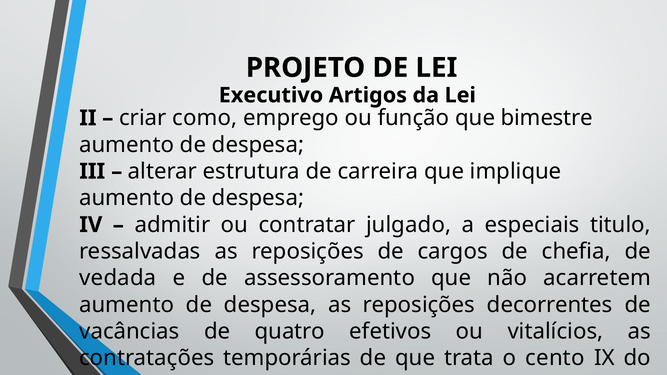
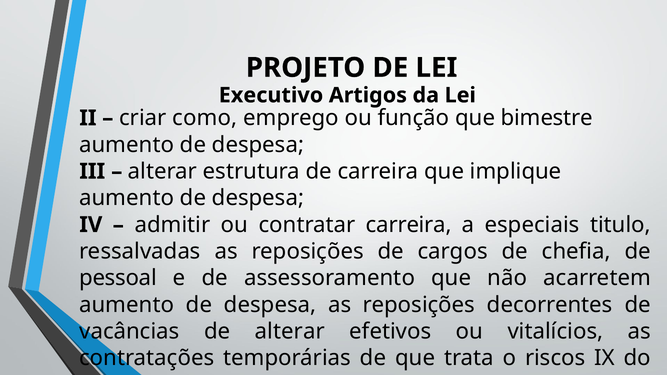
contratar julgado: julgado -> carreira (409, 225)
vedada: vedada -> pessoal (118, 278)
de quatro: quatro -> alterar (290, 332)
cento: cento -> riscos (555, 358)
